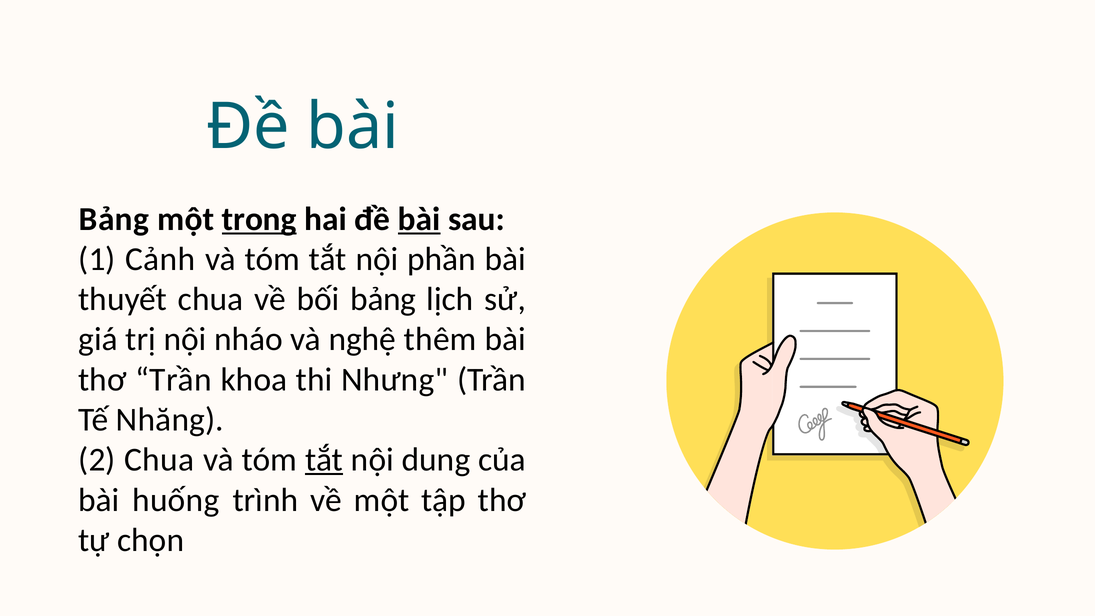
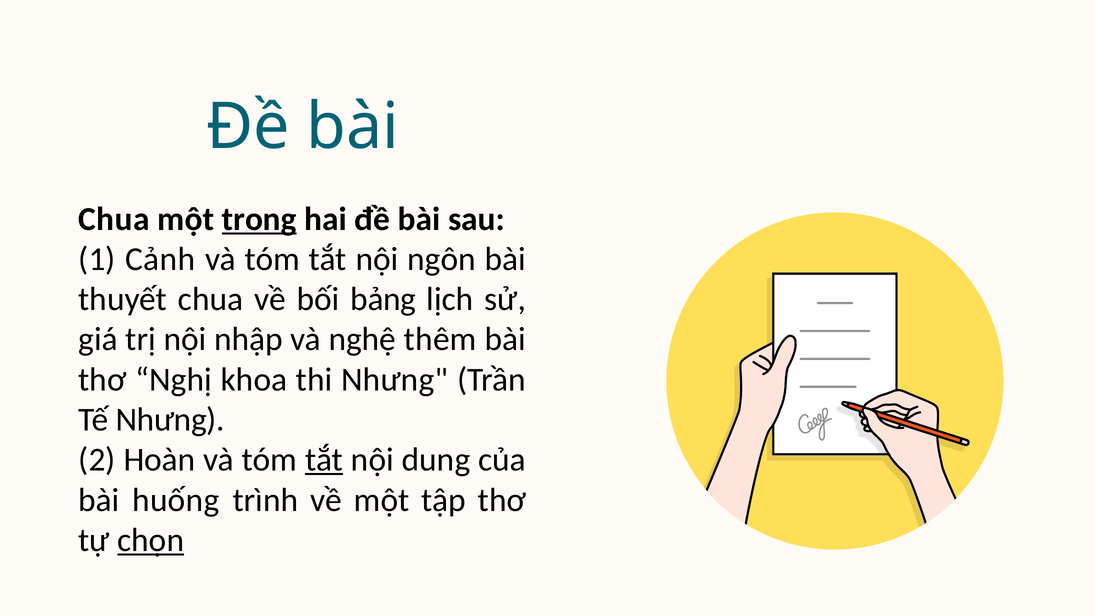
Bảng: Bảng -> Chua (114, 219)
bài underline: present -> none (419, 219)
phần: phần -> ngôn (442, 259)
nháo: nháo -> nhập (248, 339)
thơ Trần: Trần -> Nghị (174, 380)
Tế Nhăng: Nhăng -> Nhưng (170, 420)
2 Chua: Chua -> Hoàn (159, 460)
chọn underline: none -> present (151, 540)
